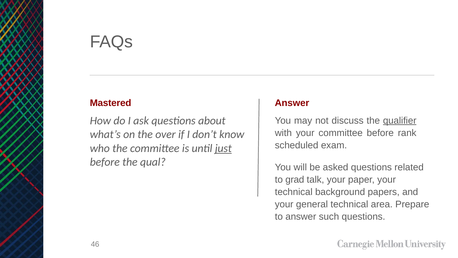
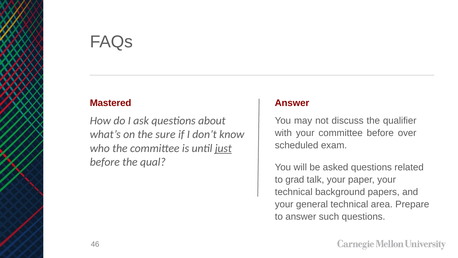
qualifier underline: present -> none (400, 120)
rank: rank -> over (407, 133)
over: over -> sure (165, 134)
